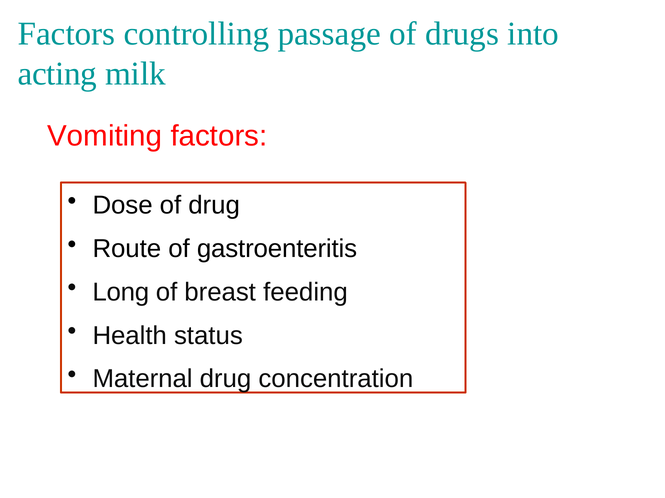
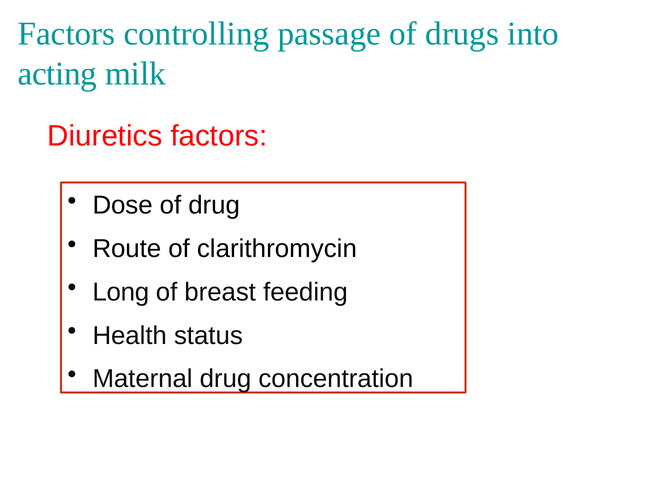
Vomiting: Vomiting -> Diuretics (105, 136)
gastroenteritis: gastroenteritis -> clarithromycin (277, 249)
